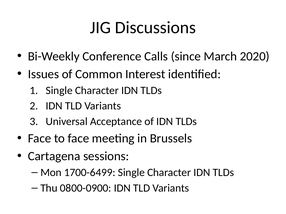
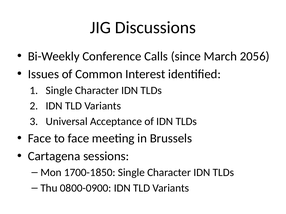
2020: 2020 -> 2056 (255, 56)
1700-6499: 1700-6499 -> 1700-1850 (90, 173)
